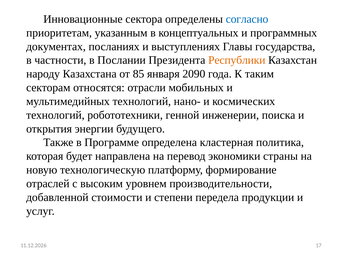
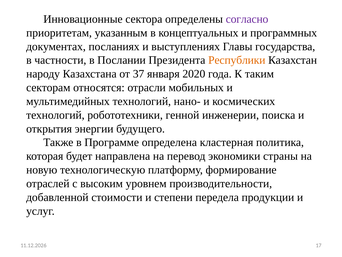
согласно colour: blue -> purple (247, 19)
85: 85 -> 37 (139, 74)
2090: 2090 -> 2020 (194, 74)
